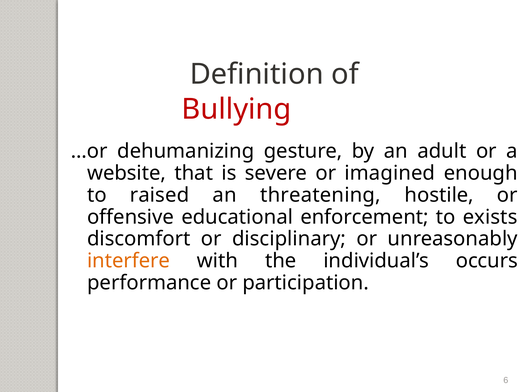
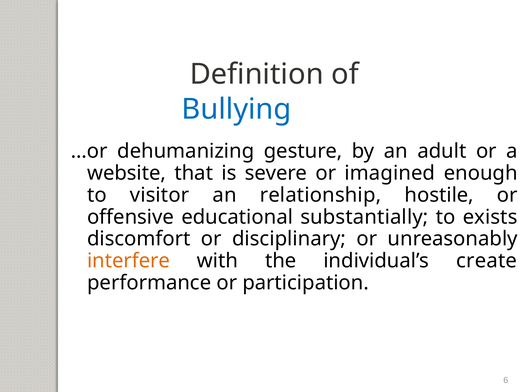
Bullying colour: red -> blue (237, 109)
raised: raised -> visitor (160, 195)
threatening: threatening -> relationship (320, 195)
enforcement: enforcement -> substantially (364, 217)
occurs: occurs -> create (487, 261)
